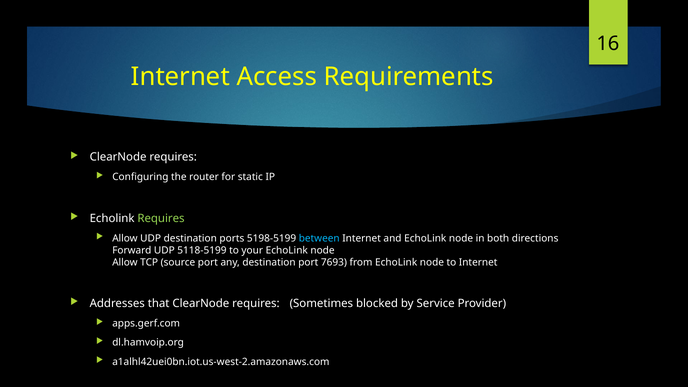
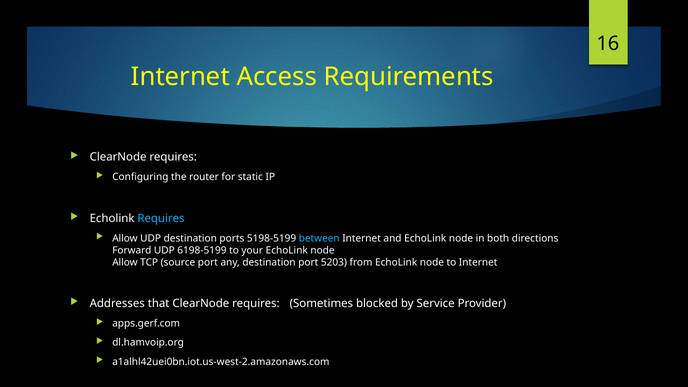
Requires colour: light green -> light blue (161, 218)
5118-5199: 5118-5199 -> 6198-5199 (202, 250)
7693: 7693 -> 5203 (334, 262)
